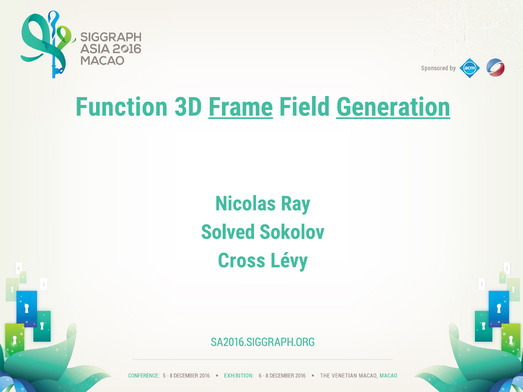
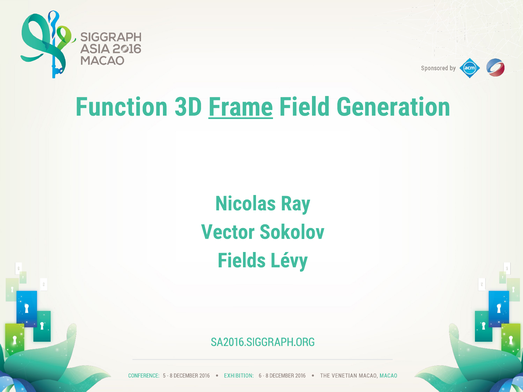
Generation underline: present -> none (393, 107)
Solved: Solved -> Vector (228, 232)
Cross: Cross -> Fields (242, 261)
